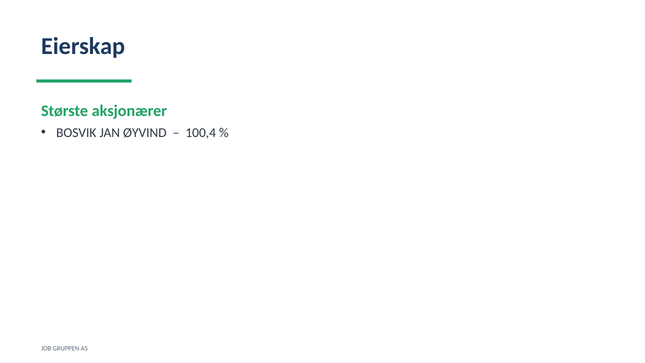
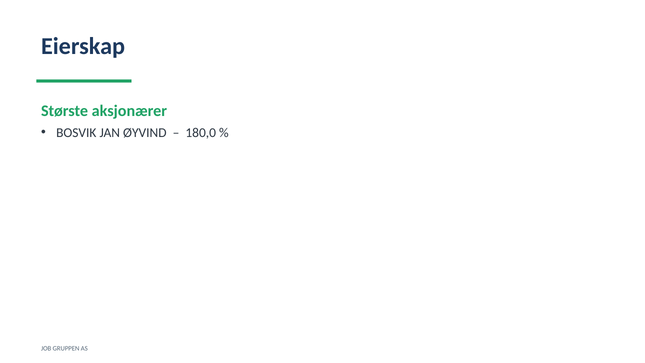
100,4: 100,4 -> 180,0 (201, 133)
